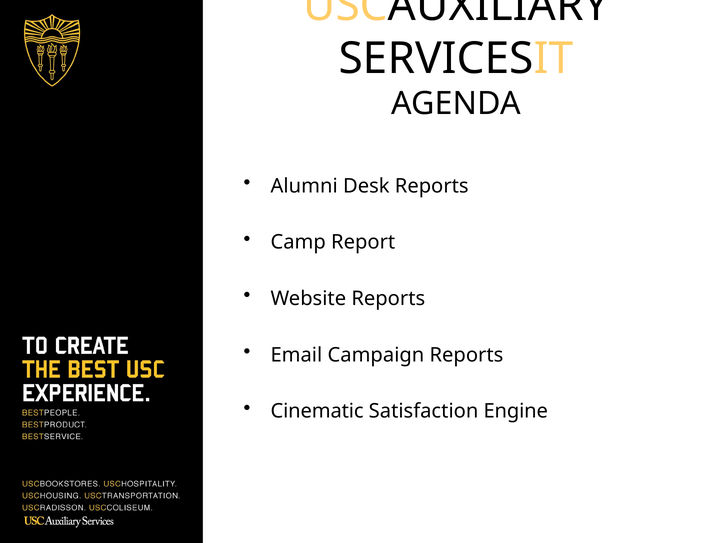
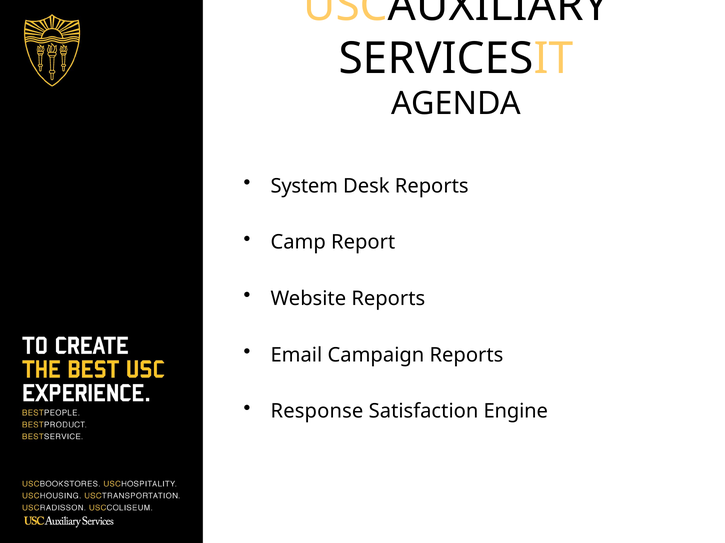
Alumni: Alumni -> System (304, 186)
Cinematic: Cinematic -> Response (317, 412)
